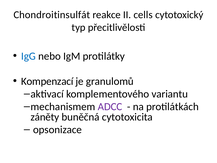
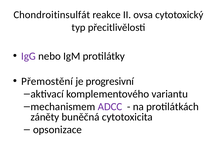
cells: cells -> ovsa (143, 15)
IgG colour: blue -> purple (28, 56)
Kompenzací: Kompenzací -> Přemostění (47, 81)
granulomů: granulomů -> progresivní (110, 81)
